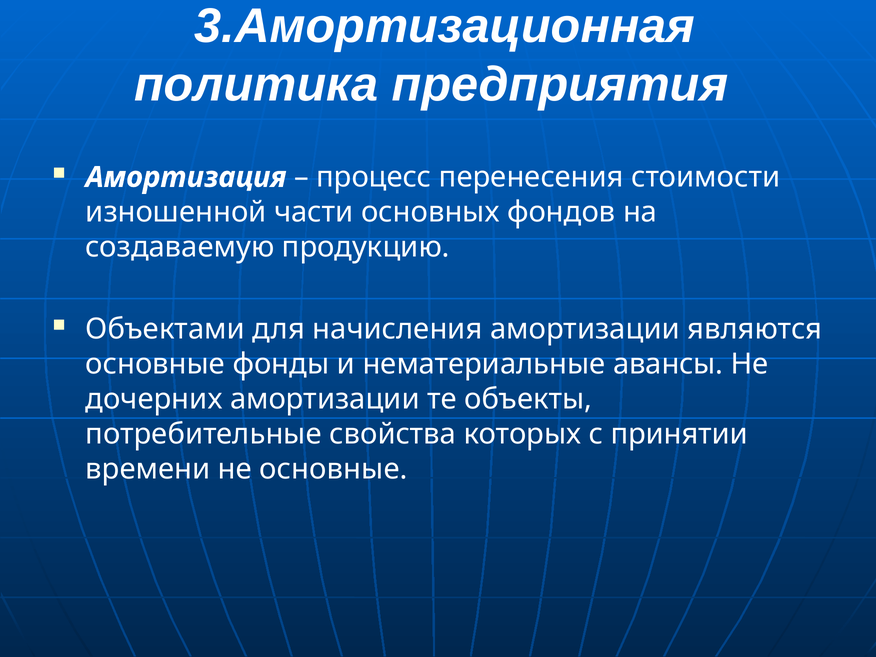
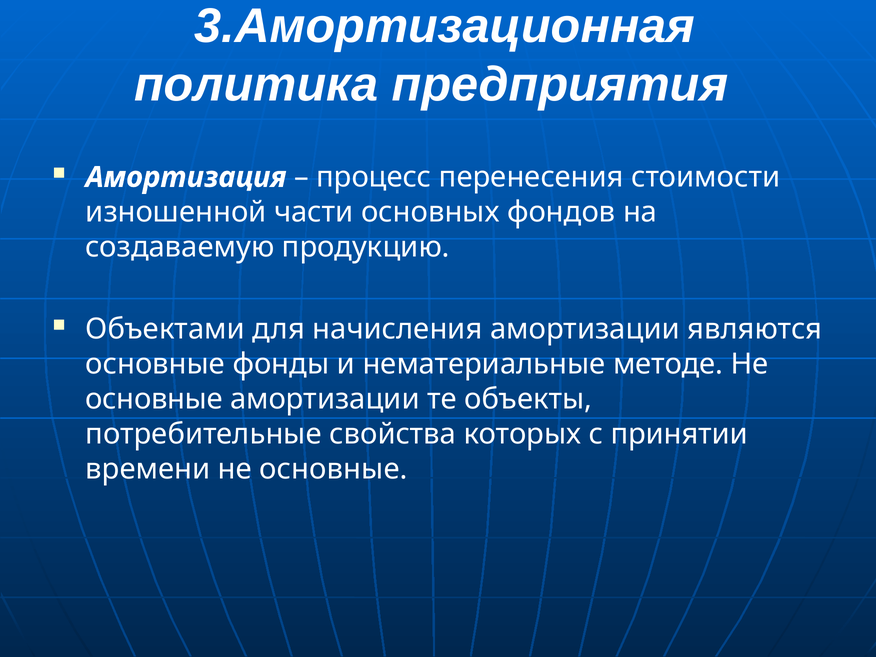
авансы: авансы -> методе (668, 364)
дочерних: дочерних -> основные (154, 399)
